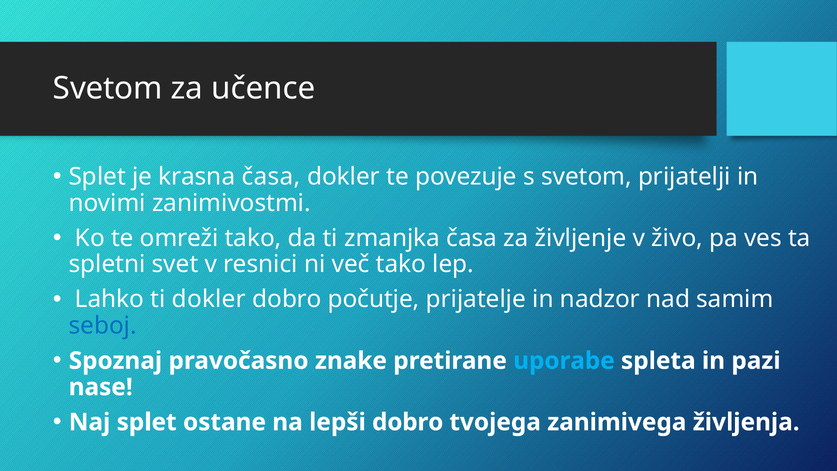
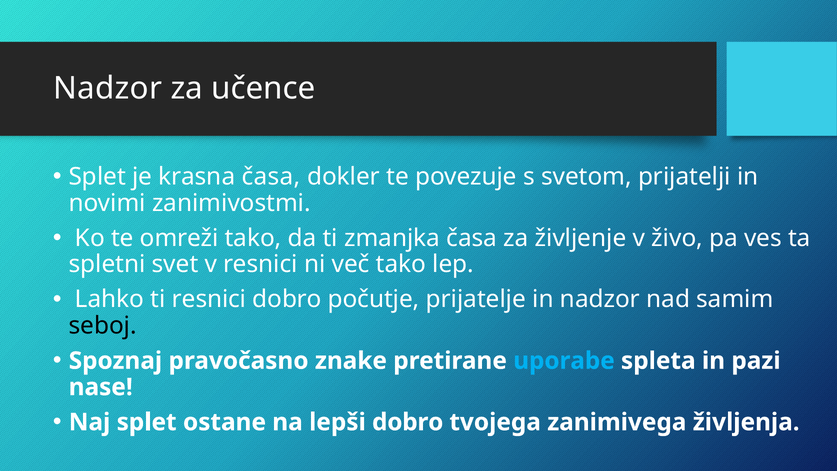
Svetom: Svetom -> Nadzor (108, 89)
ti dokler: dokler -> resnici (209, 299)
seboj colour: blue -> black (103, 326)
